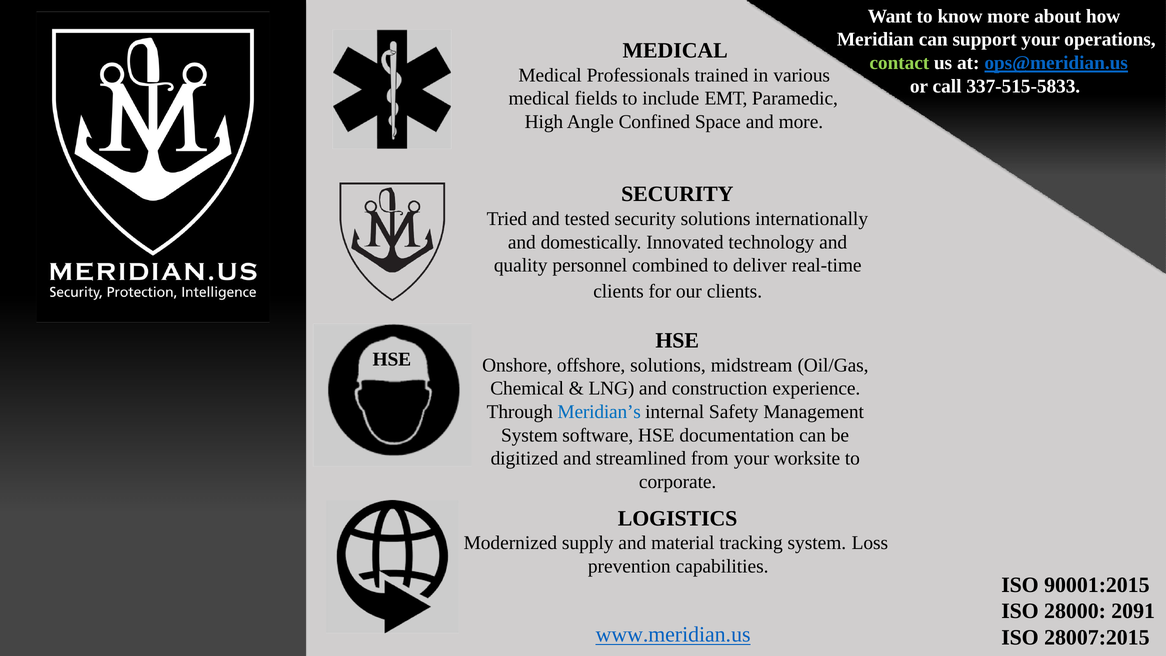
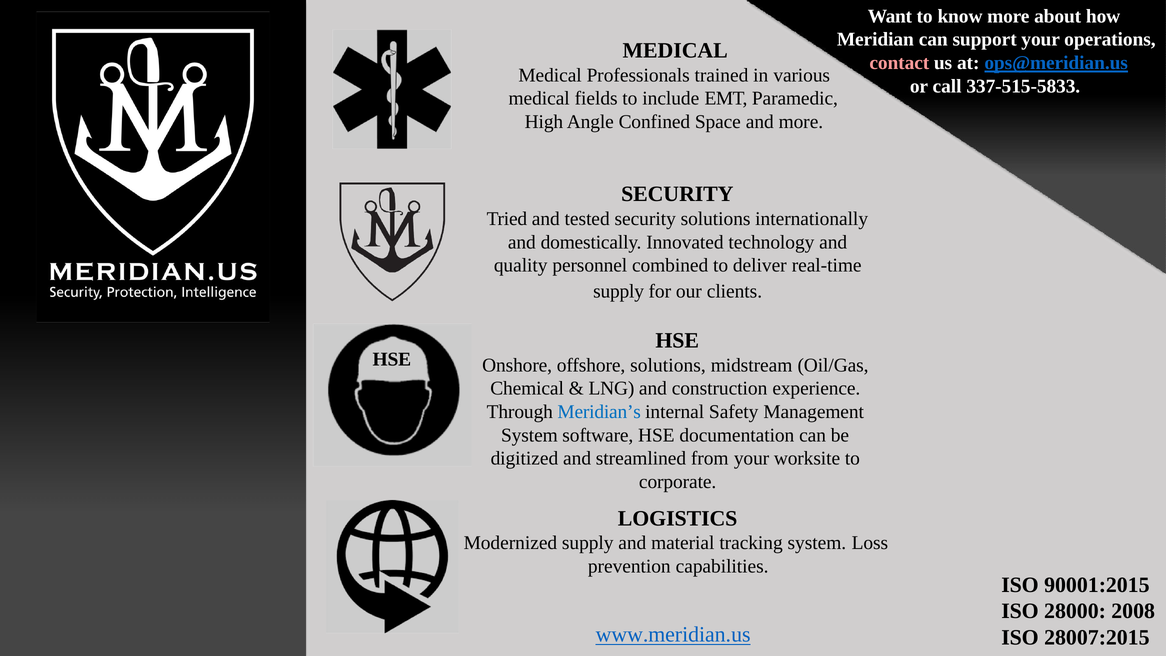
contact colour: light green -> pink (899, 63)
clients: clients -> supply (619, 291)
2091: 2091 -> 2008 (1133, 611)
